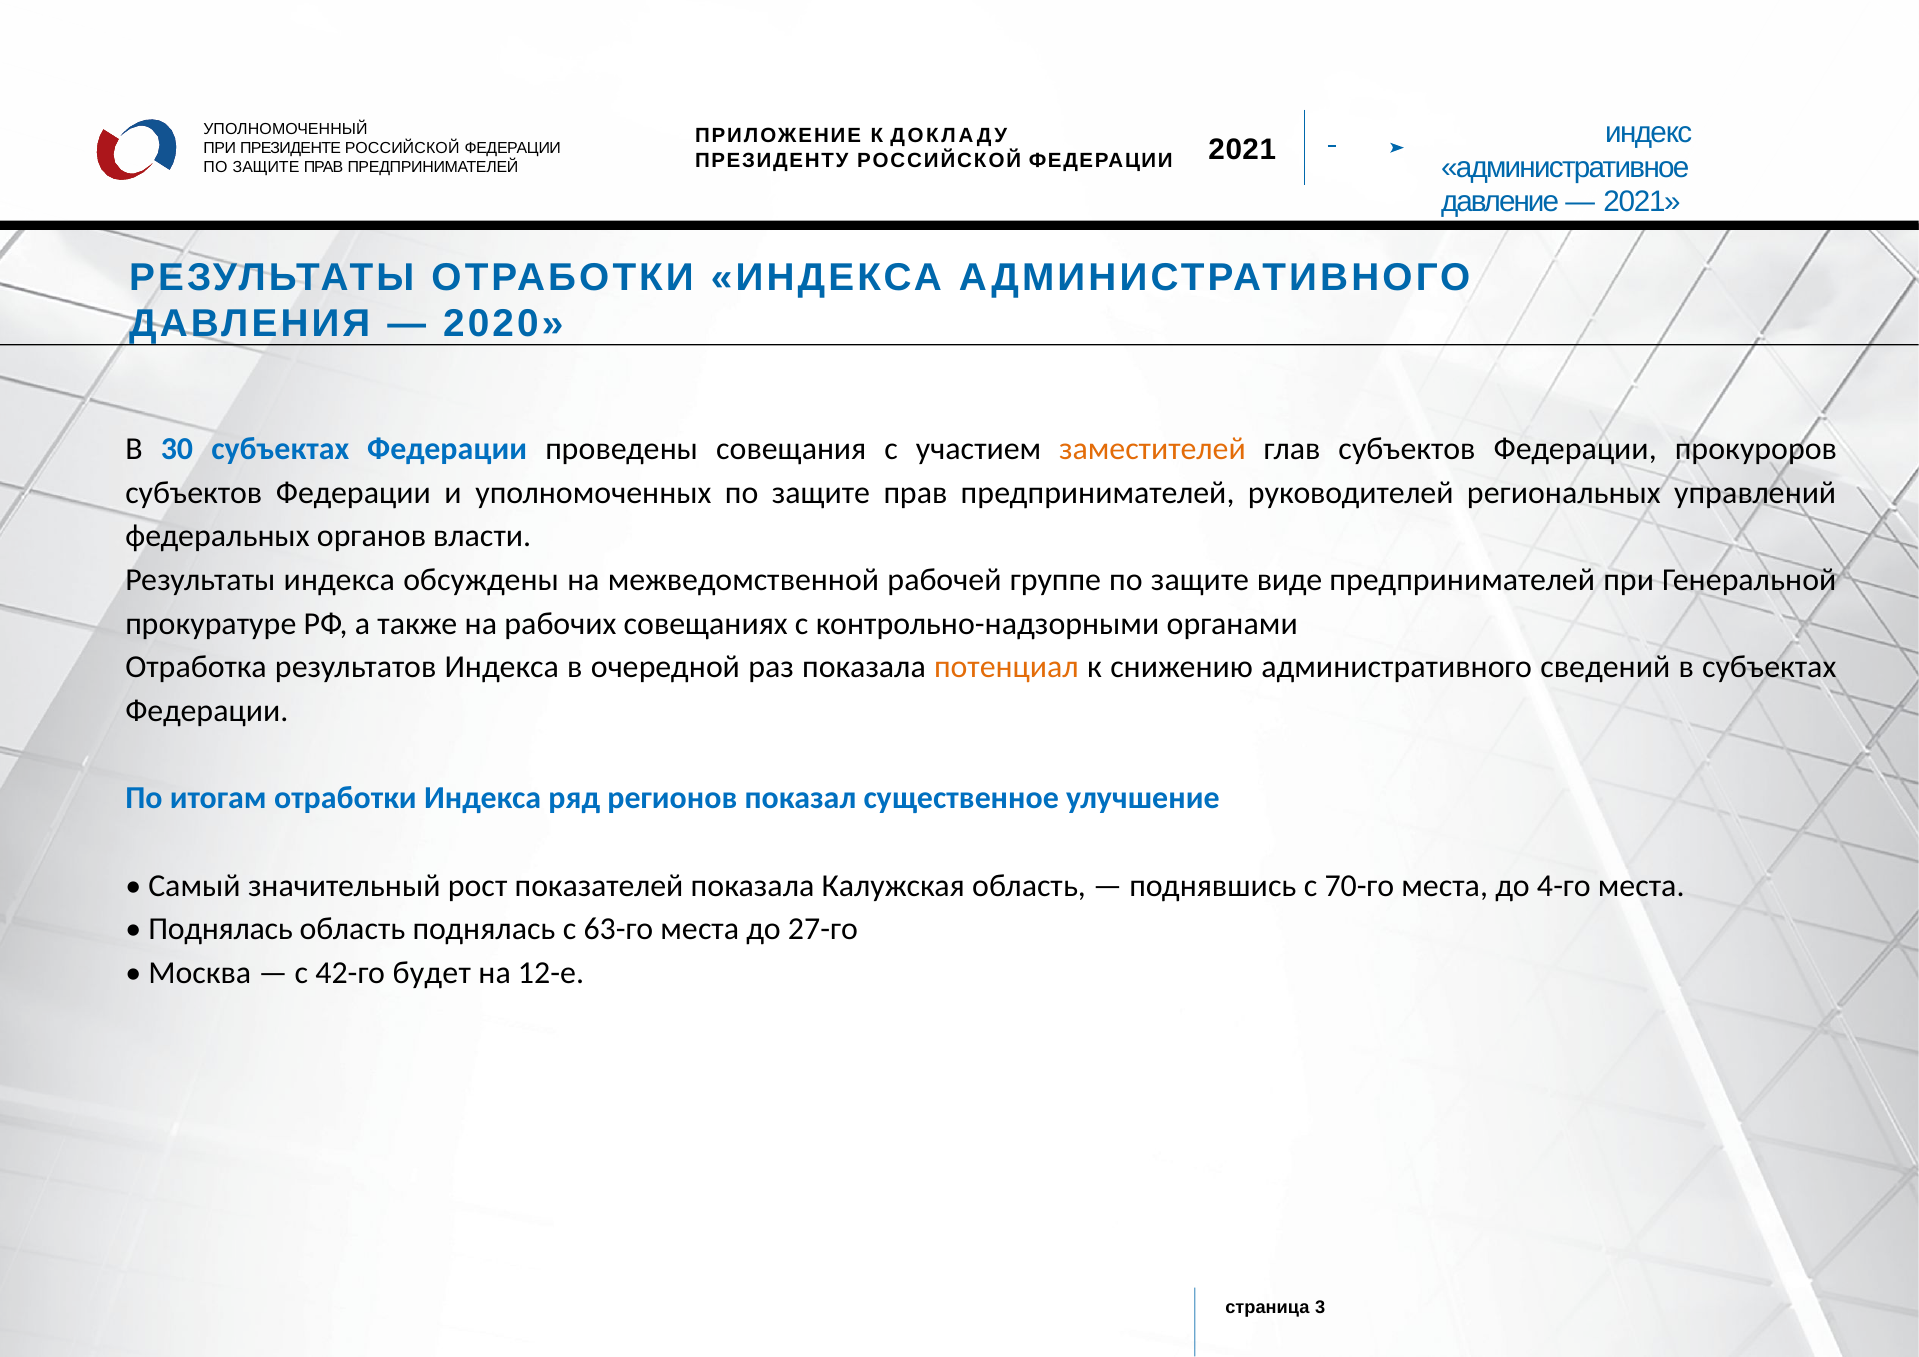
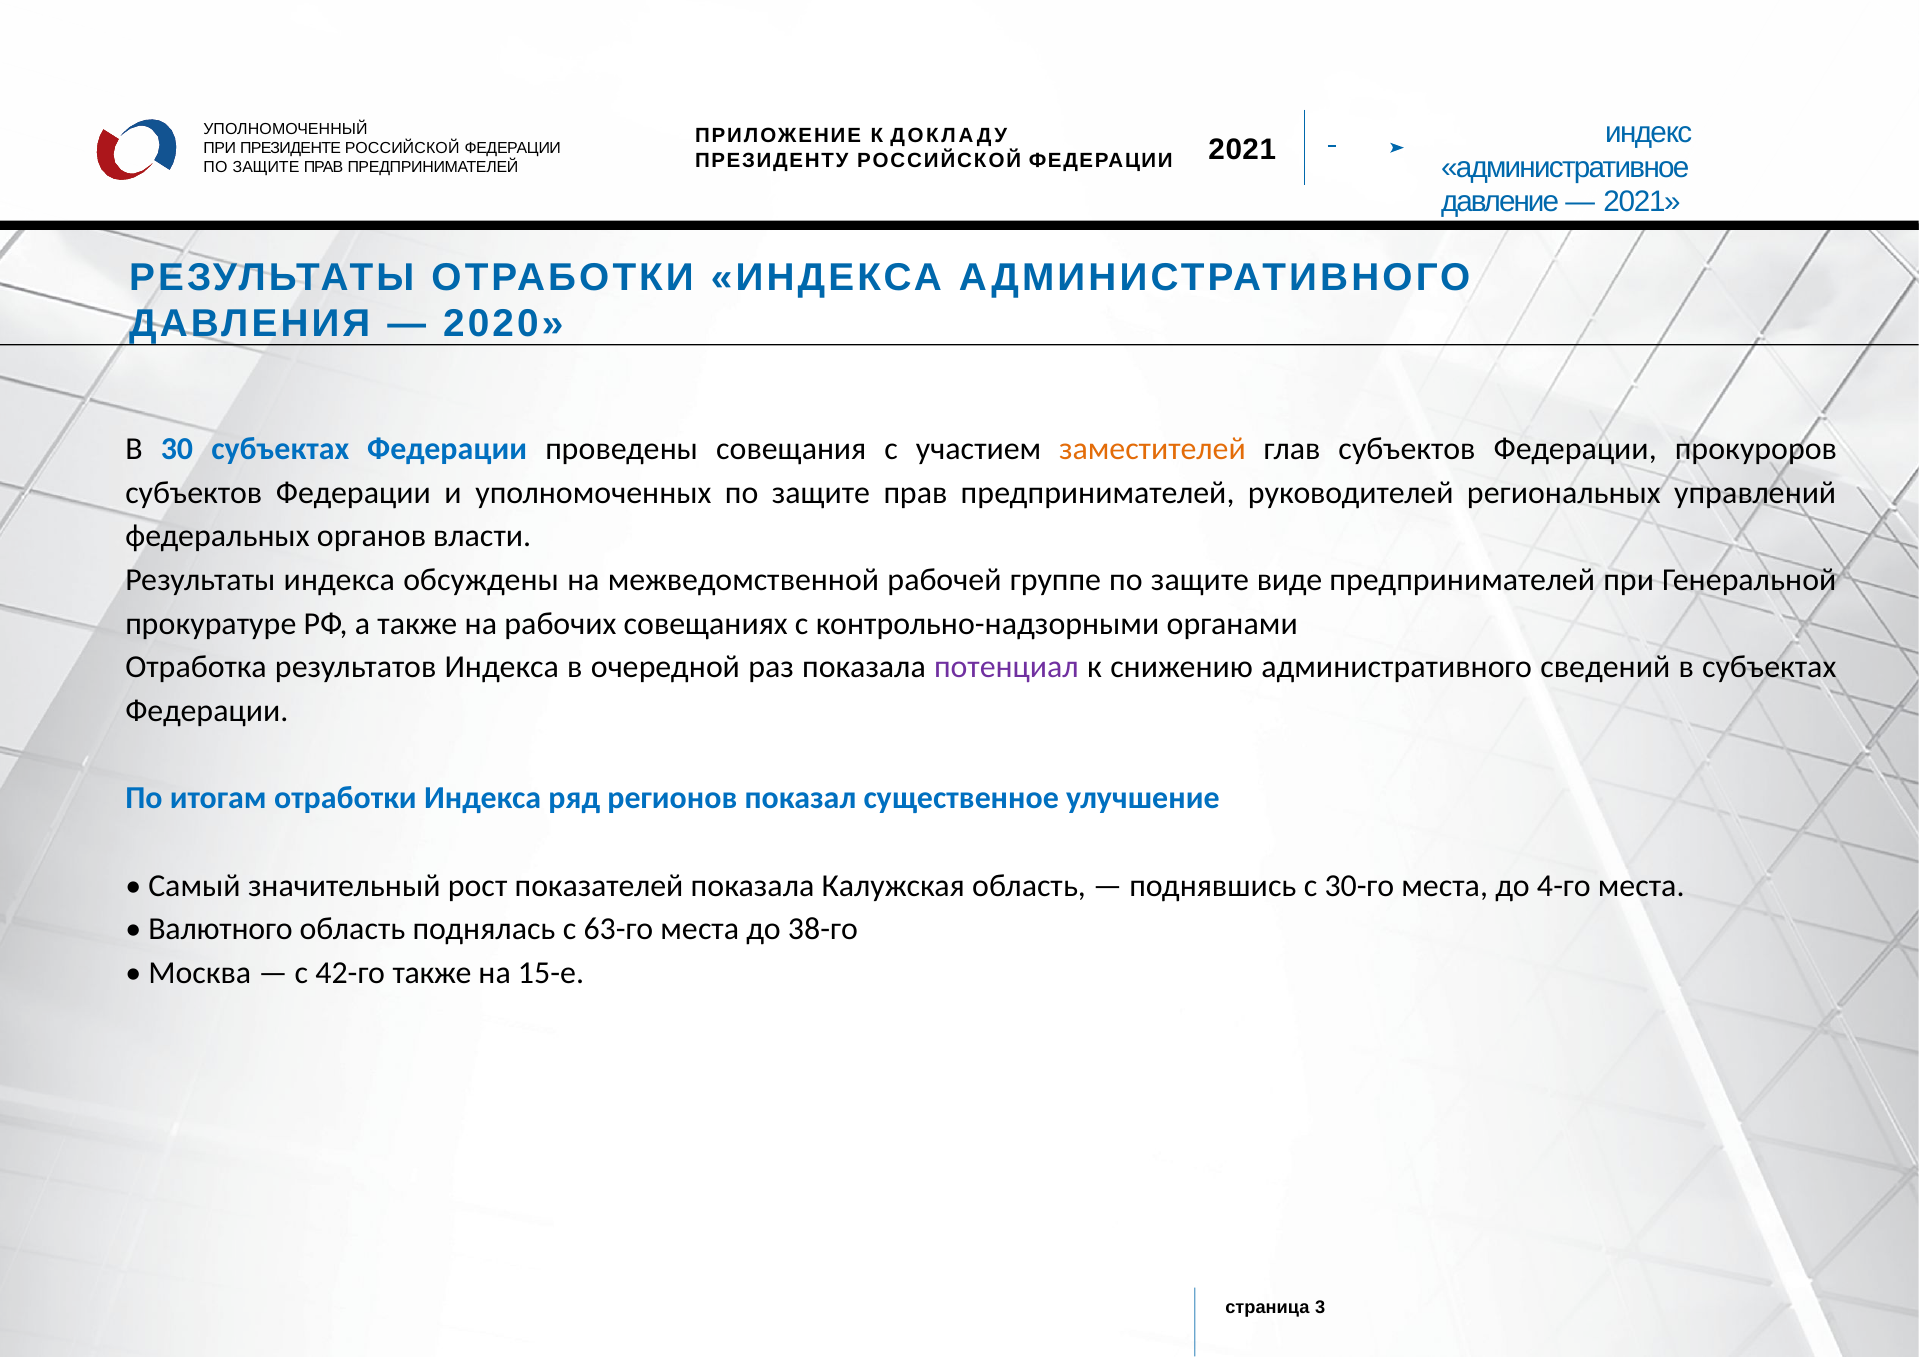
потенциал colour: orange -> purple (1006, 668)
70-го: 70-го -> 30-го (1359, 886)
Поднялась: Поднялась -> Валютного (220, 930)
27-го: 27-го -> 38-го (823, 930)
42-го будет: будет -> также (432, 973)
12-е: 12-е -> 15-е (551, 973)
